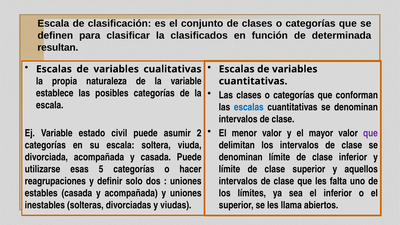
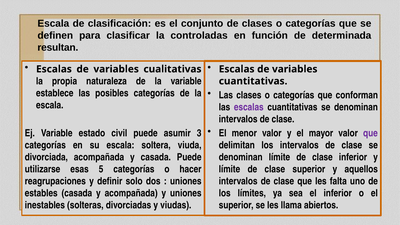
clasificados: clasificados -> controladas (199, 36)
escalas colour: blue -> purple (249, 107)
2: 2 -> 3 (199, 133)
